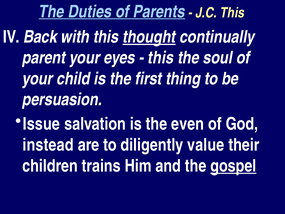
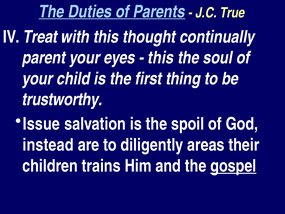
J.C This: This -> True (232, 13)
Back: Back -> Treat (40, 37)
thought underline: present -> none (149, 37)
persuasion: persuasion -> trustworthy (62, 100)
even: even -> spoil (188, 124)
value: value -> areas (206, 145)
